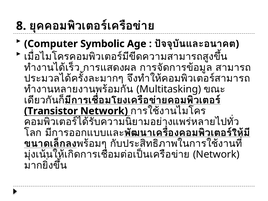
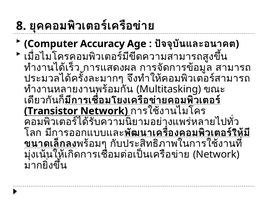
Symbolic: Symbolic -> Accuracy (102, 44)
